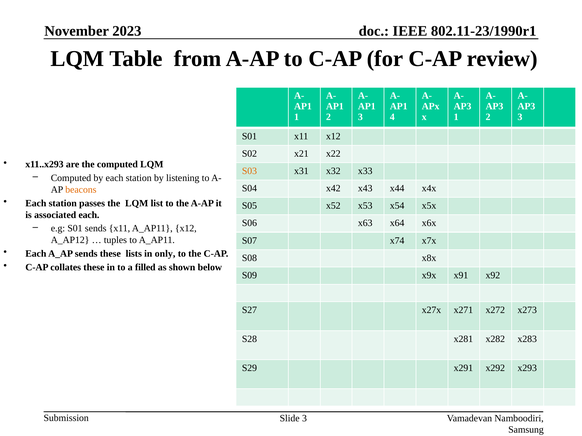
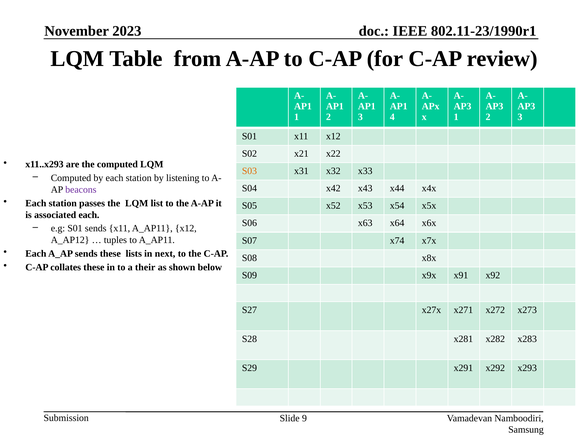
beacons colour: orange -> purple (81, 190)
only: only -> next (165, 254)
filled: filled -> their (145, 267)
Slide 3: 3 -> 9 (304, 419)
